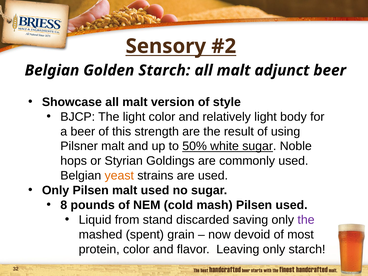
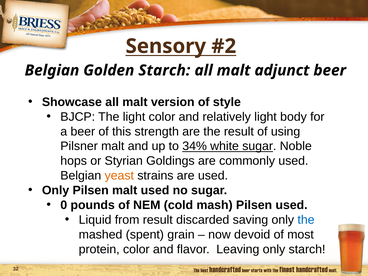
50%: 50% -> 34% (195, 146)
8: 8 -> 0 (64, 205)
from stand: stand -> result (158, 220)
the colour: purple -> blue (306, 220)
